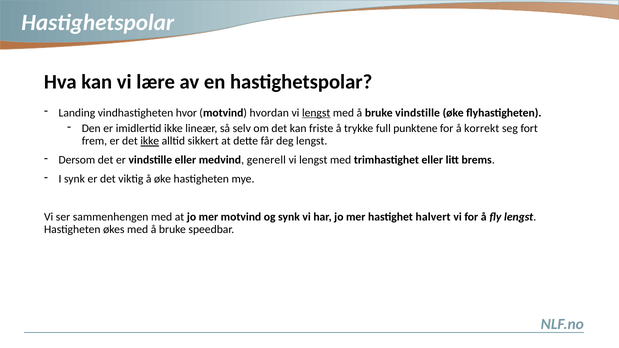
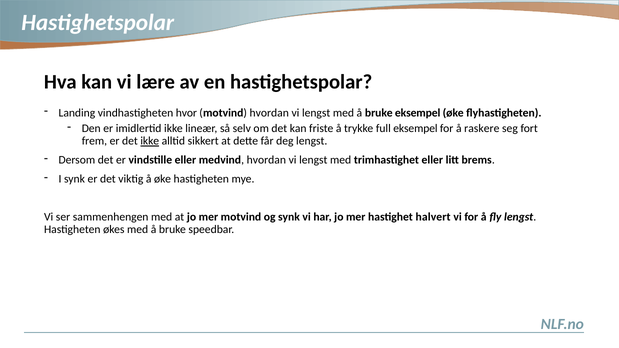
lengst underline: present -> none (316, 113)
bruke vindstille: vindstille -> eksempel (418, 113)
full punktene: punktene -> eksempel (415, 129)
korrekt: korrekt -> raskere (482, 129)
medvind generell: generell -> hvordan (266, 160)
